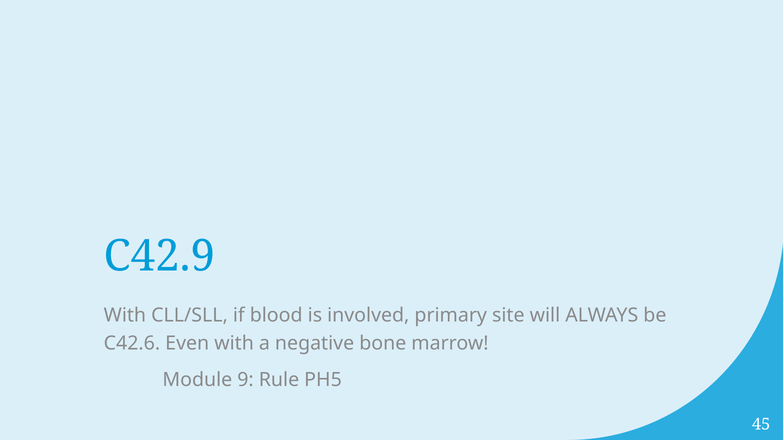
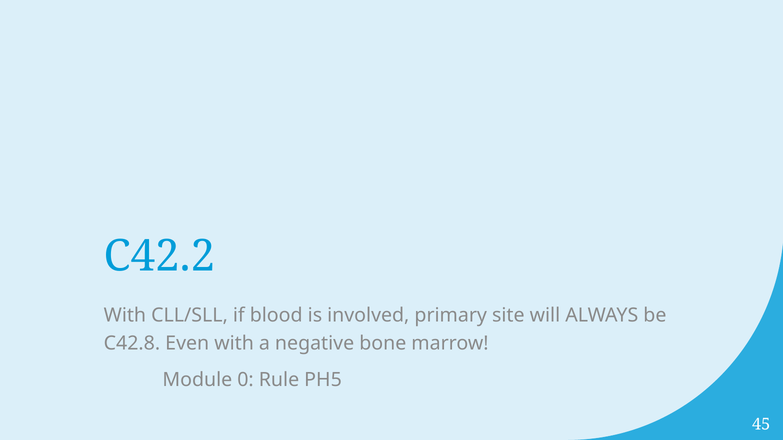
C42.9: C42.9 -> C42.2 (160, 257)
C42.6: C42.6 -> C42.8 (132, 344)
9: 9 -> 0 (246, 380)
